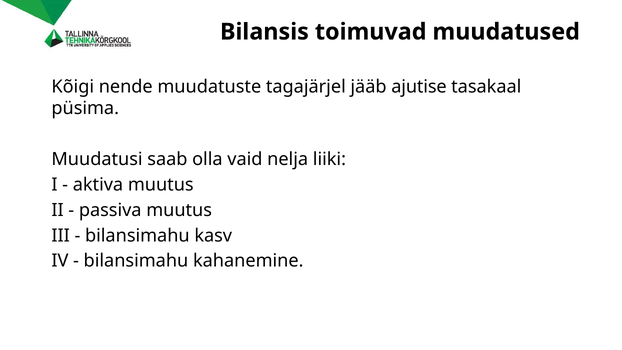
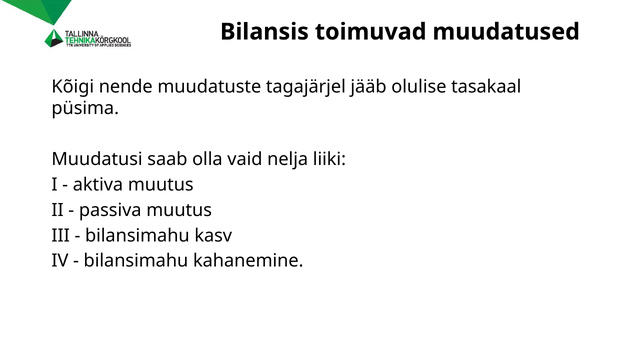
ajutise: ajutise -> olulise (419, 87)
